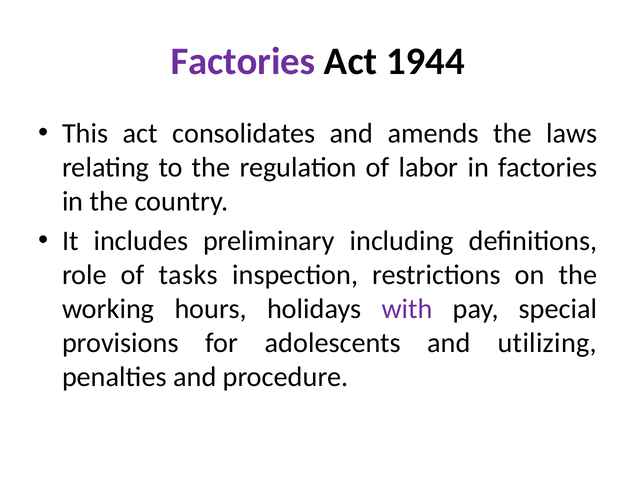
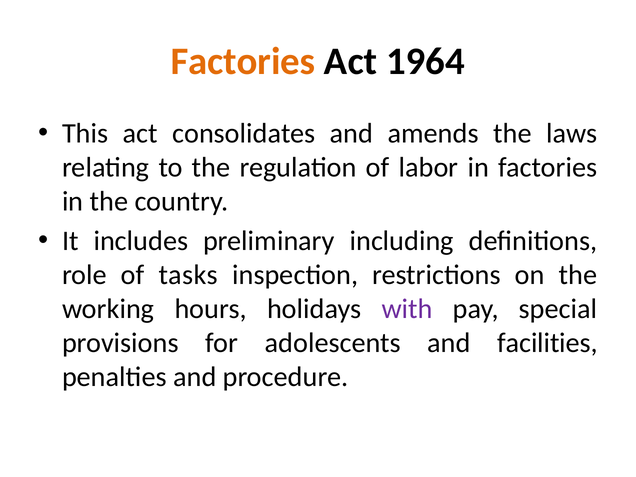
Factories colour: purple -> orange (243, 62)
1944: 1944 -> 1964 (425, 62)
utilizing: utilizing -> facilities (547, 343)
